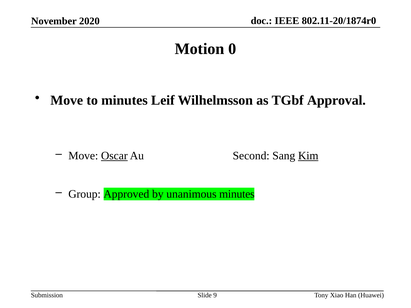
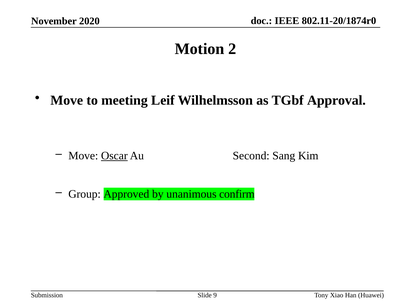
0: 0 -> 2 (232, 49)
to minutes: minutes -> meeting (125, 100)
Kim underline: present -> none (308, 156)
unanimous minutes: minutes -> confirm (237, 194)
